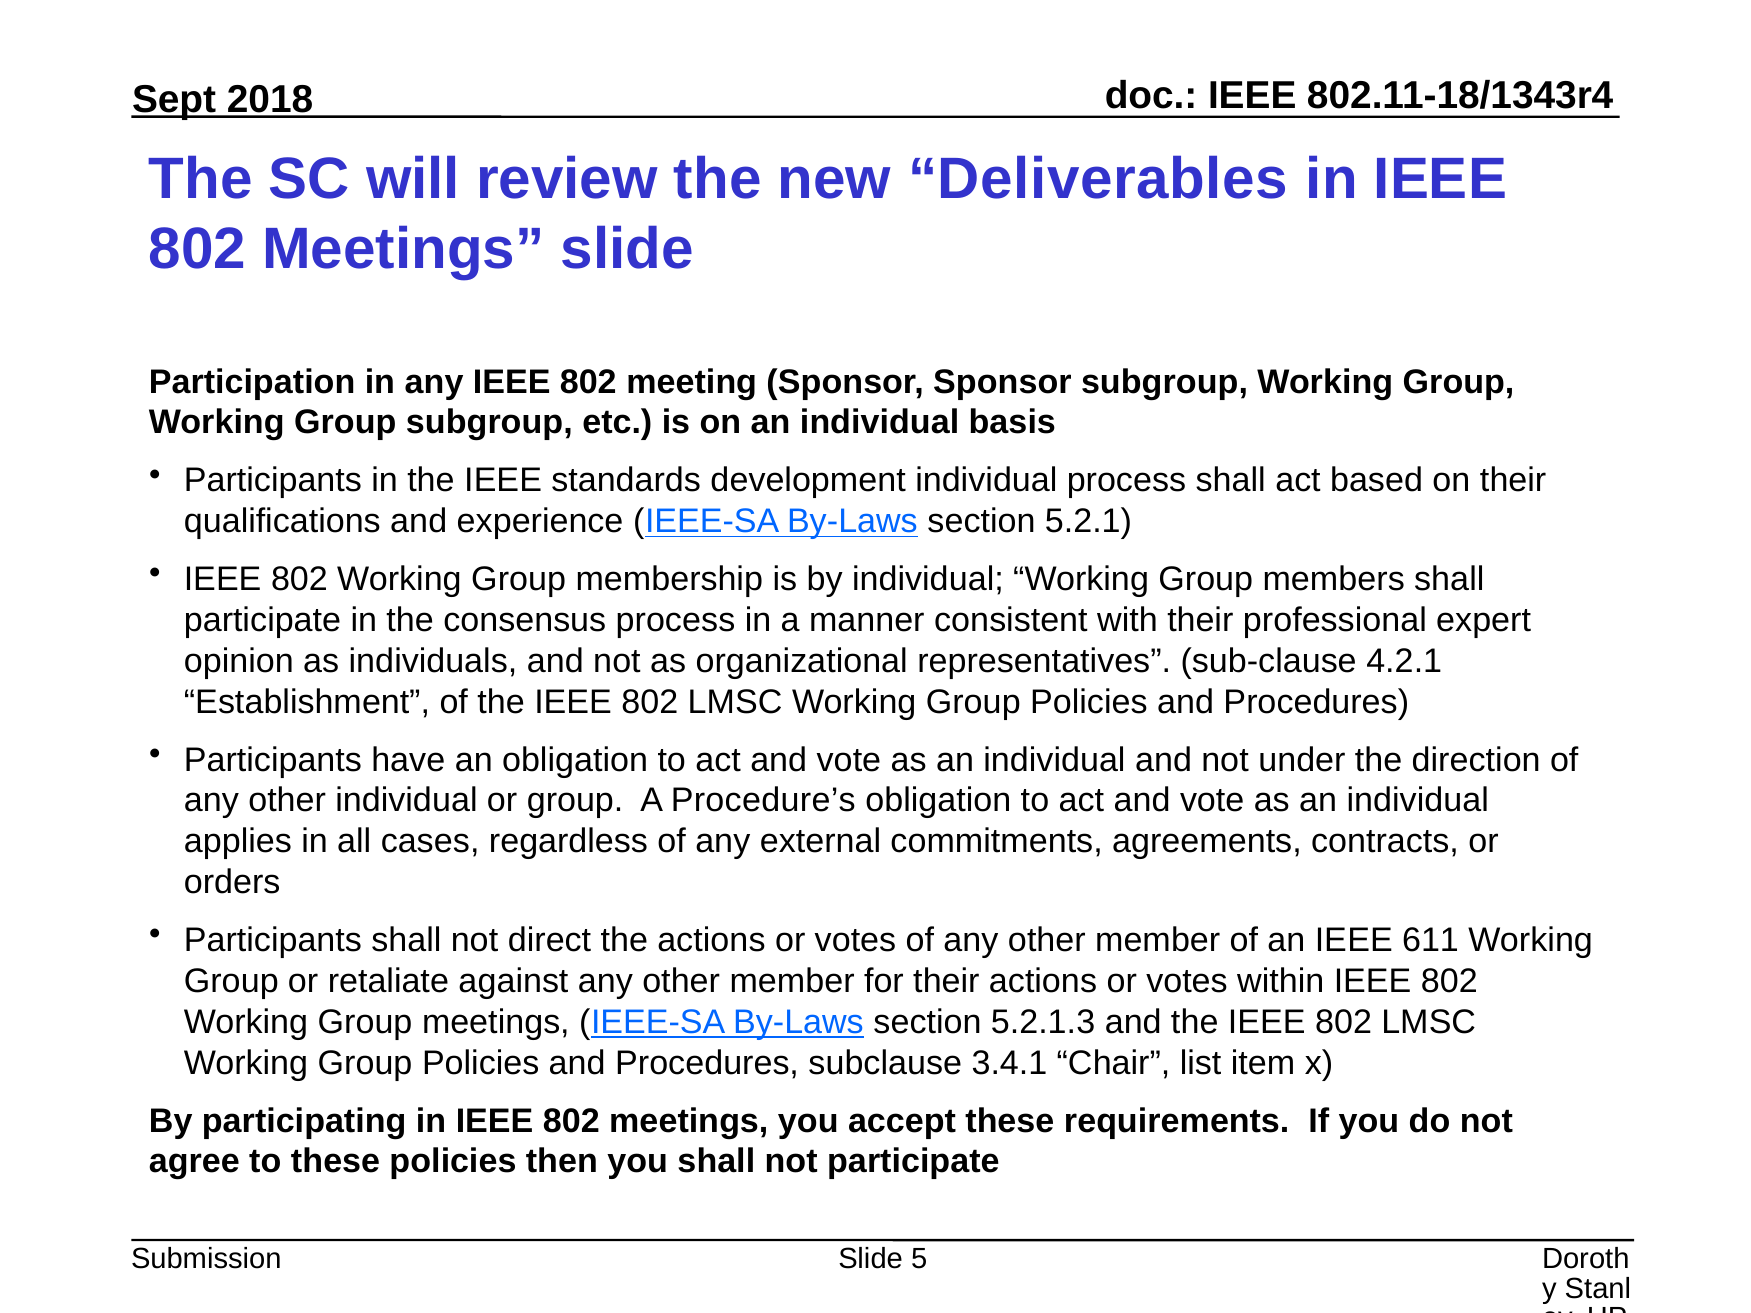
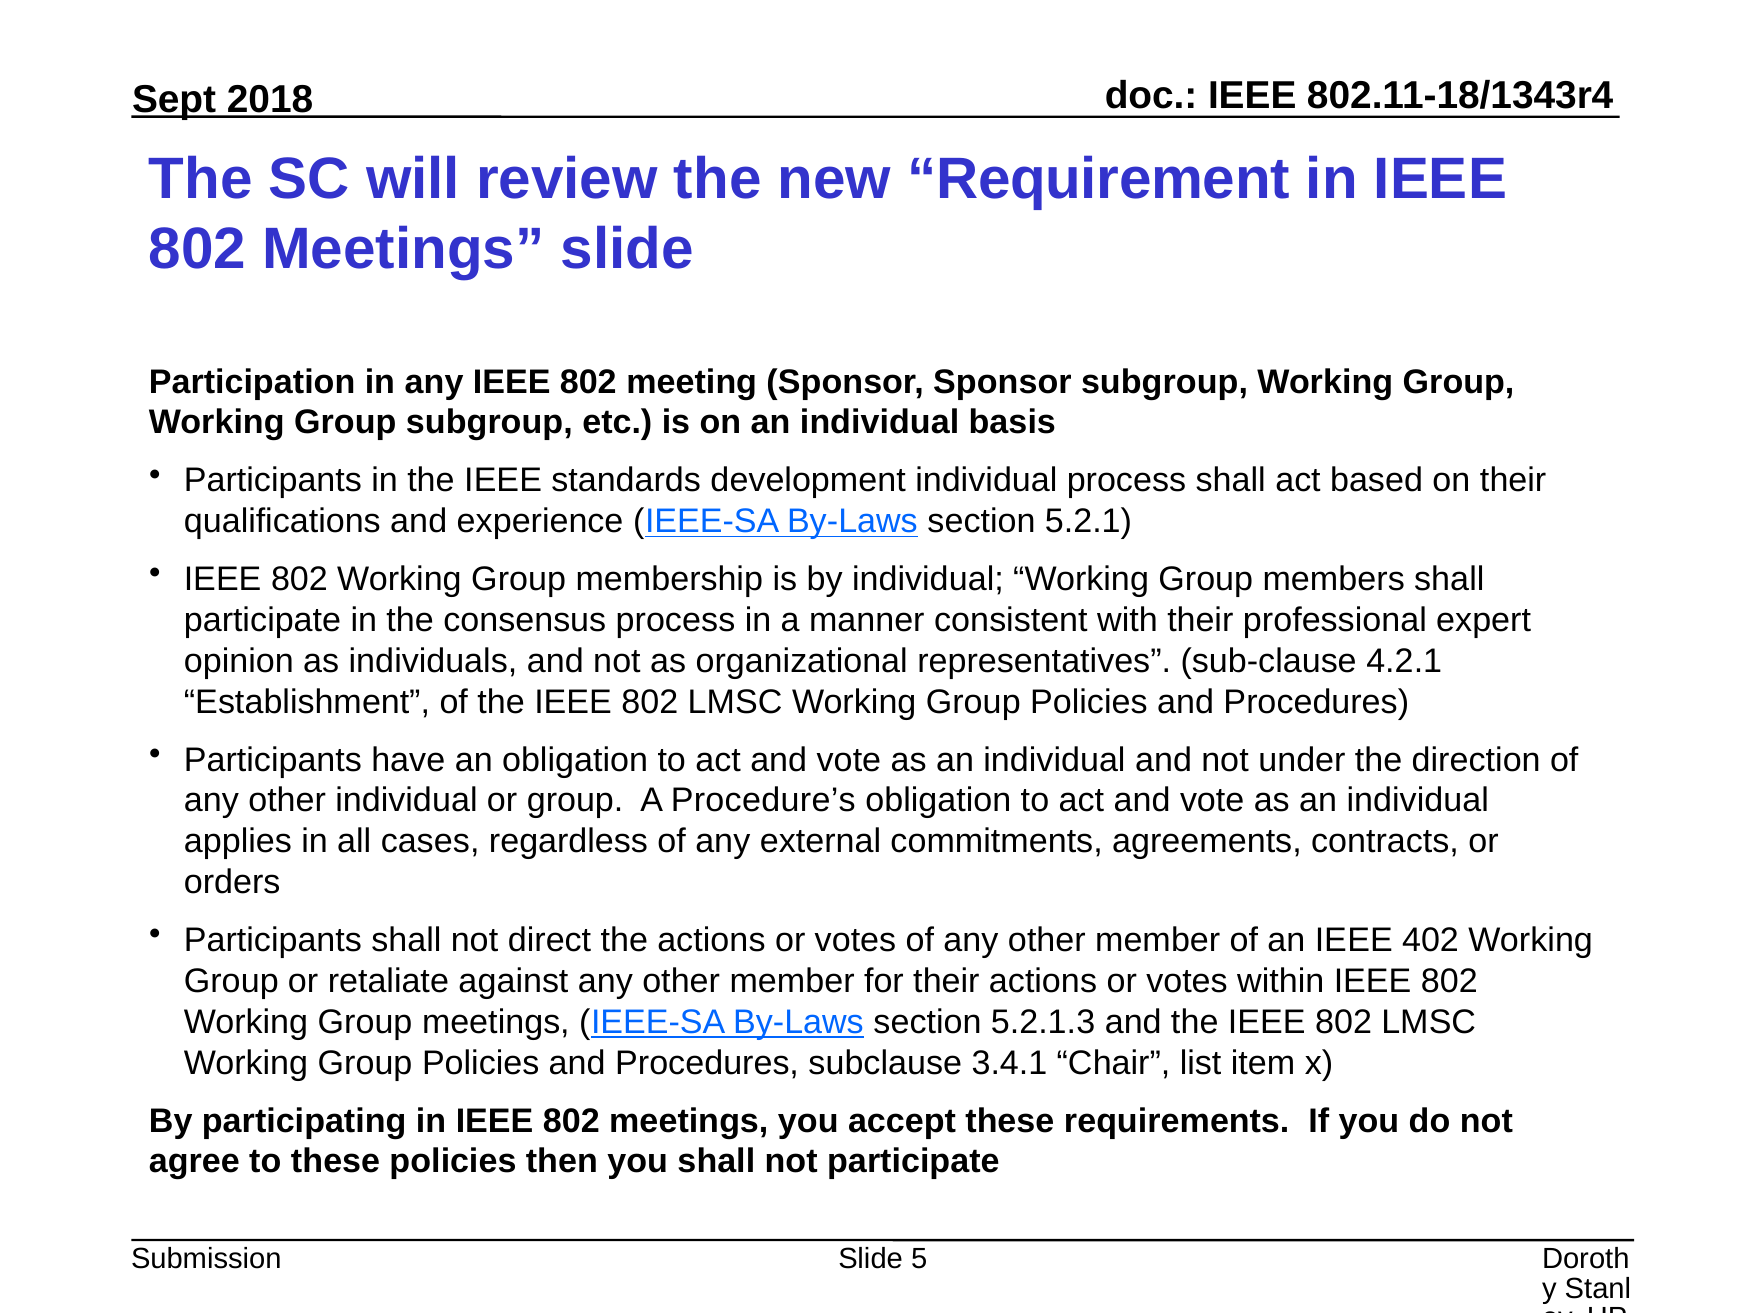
Deliverables: Deliverables -> Requirement (1099, 179)
611: 611 -> 402 (1430, 941)
